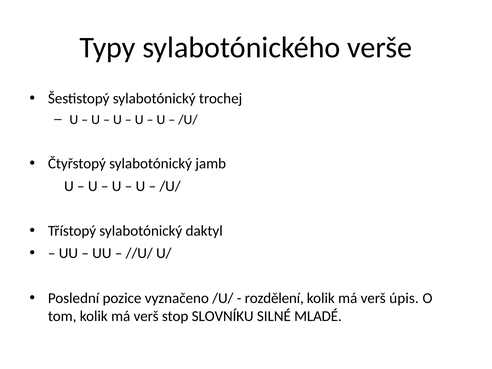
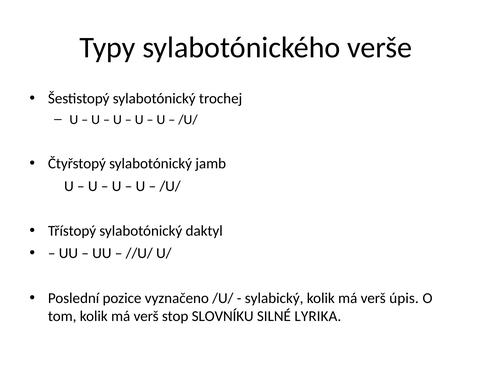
rozdělení: rozdělení -> sylabický (274, 298)
MLADÉ: MLADÉ -> LYRIKA (318, 316)
